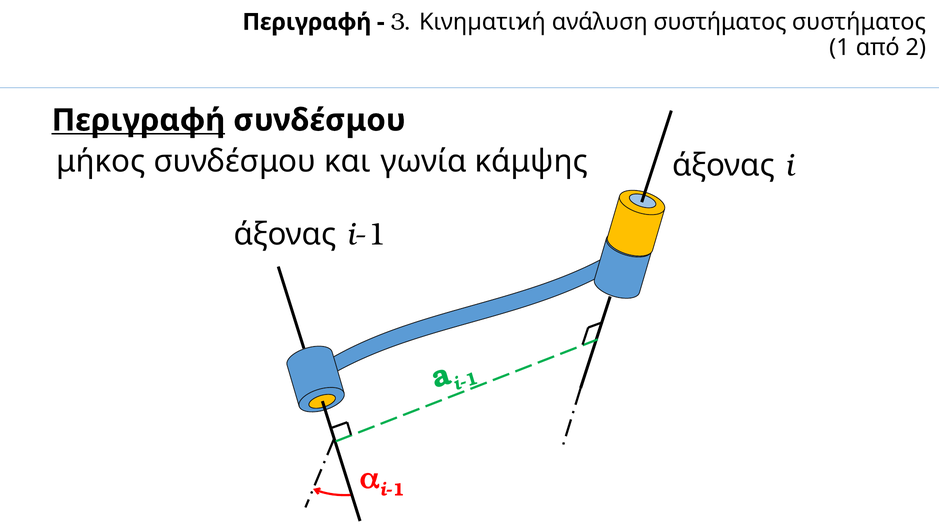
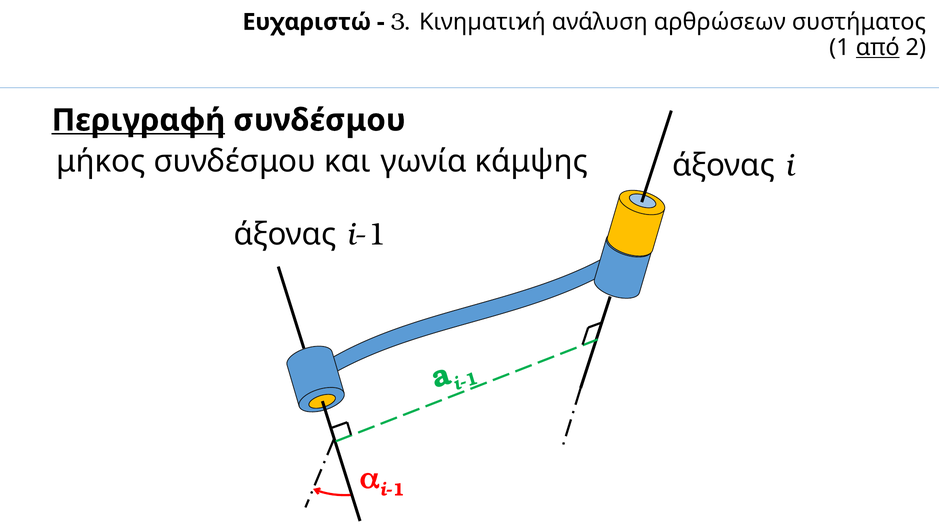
Περιγραφή: Περιγραφή -> Ευχαριστώ (307, 22)
ανάλυση συστήματος: συστήματος -> αρθρώσεων (720, 22)
από underline: none -> present (878, 47)
